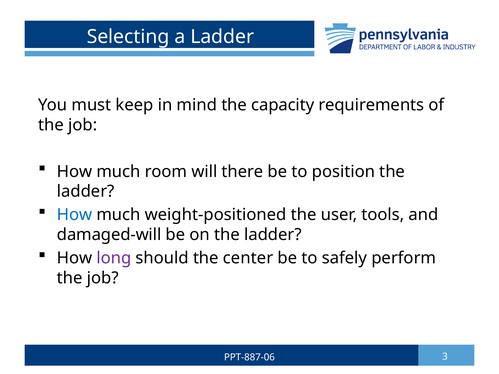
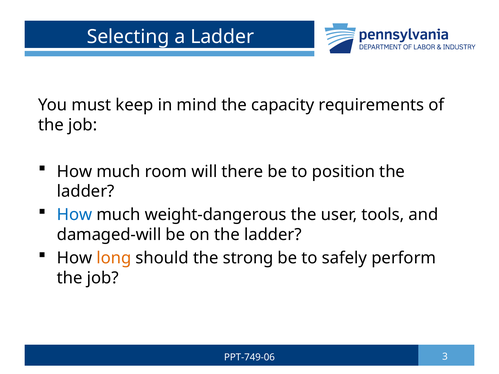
weight-positioned: weight-positioned -> weight-dangerous (216, 215)
long colour: purple -> orange (114, 258)
center: center -> strong (248, 258)
PPT-887-06: PPT-887-06 -> PPT-749-06 (249, 358)
